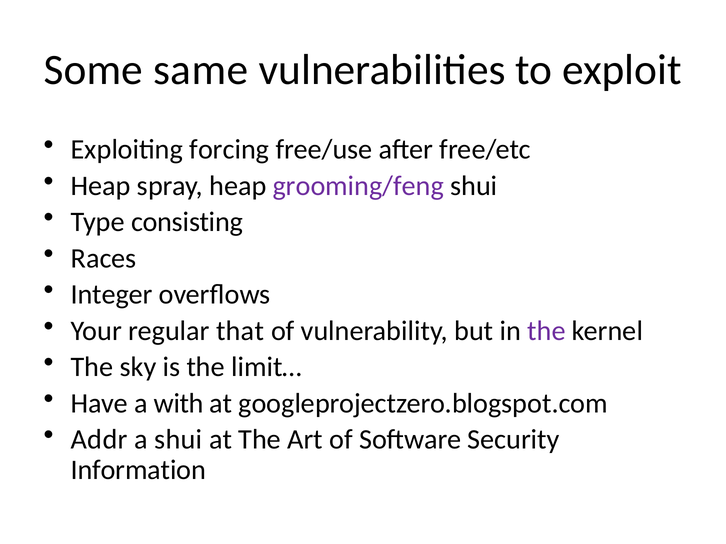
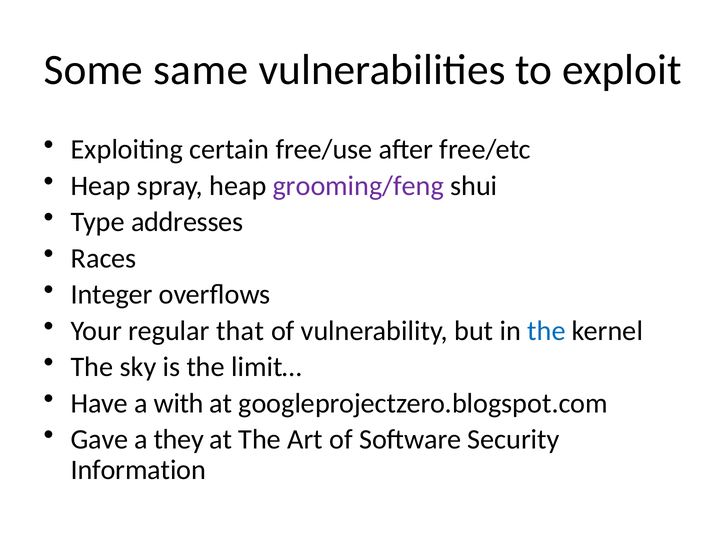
forcing: forcing -> certain (229, 150)
consisting: consisting -> addresses (187, 222)
the colour: purple -> blue (546, 331)
Addr: Addr -> Gave (99, 440)
a shui: shui -> they (179, 440)
